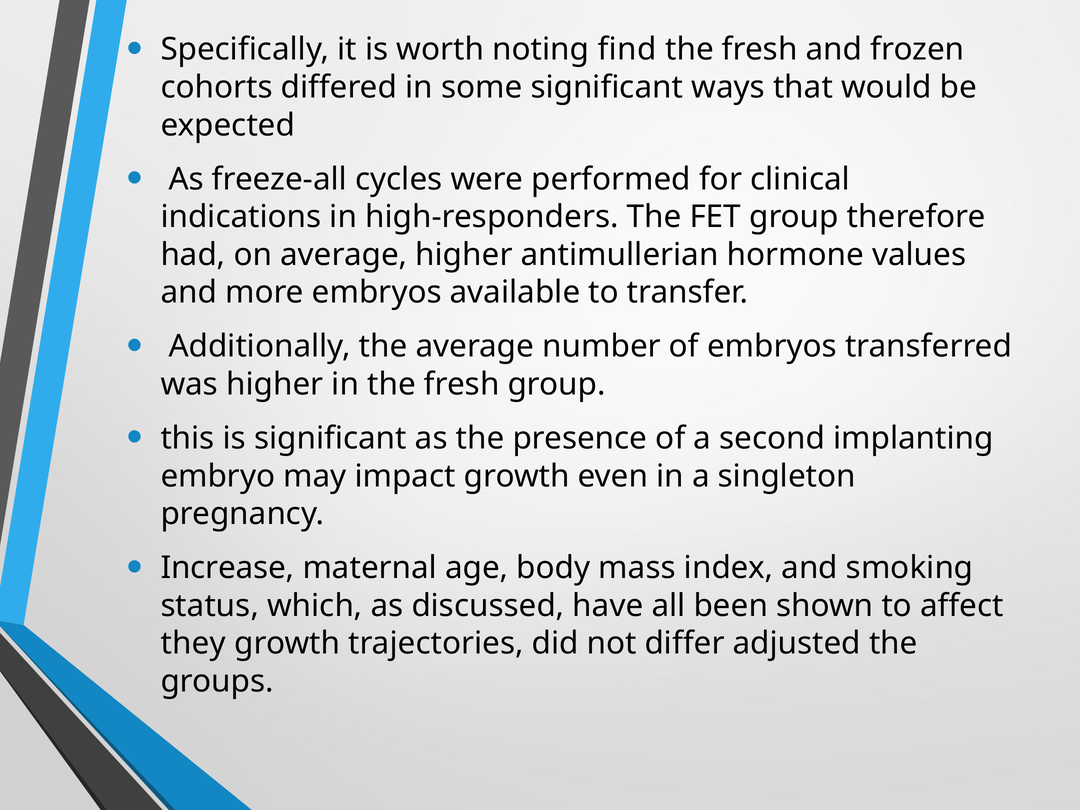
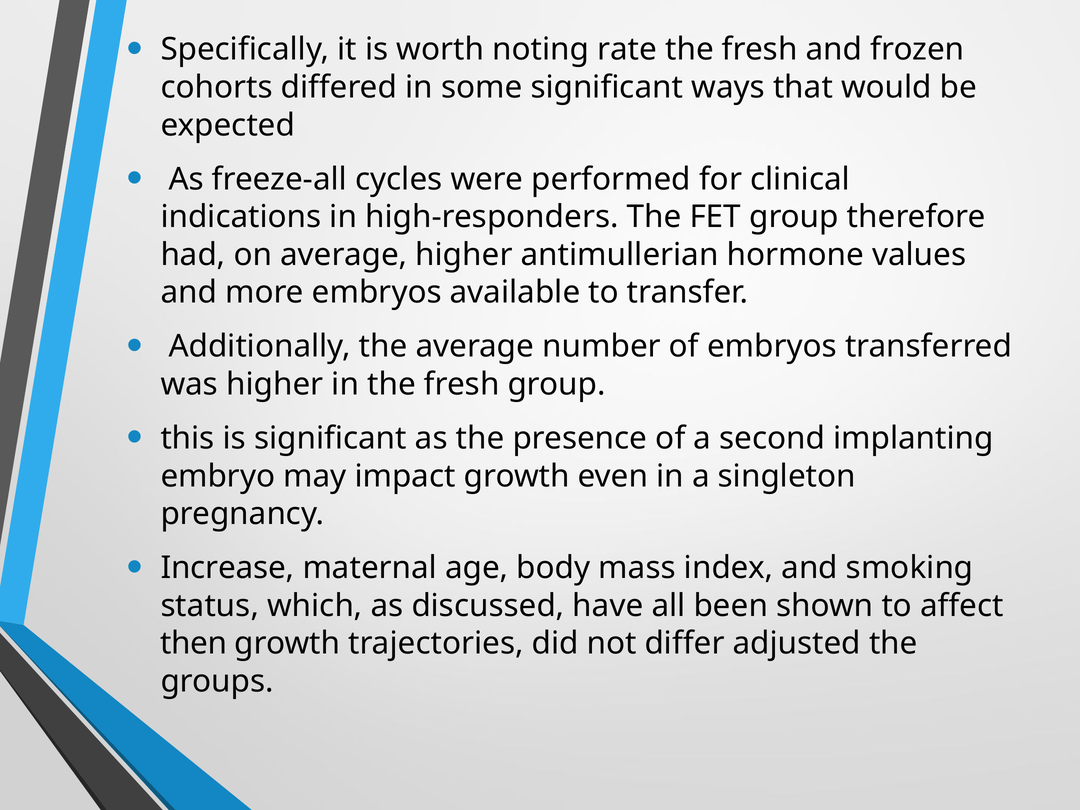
find: find -> rate (627, 50)
they: they -> then (194, 644)
